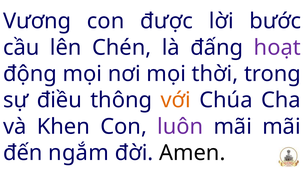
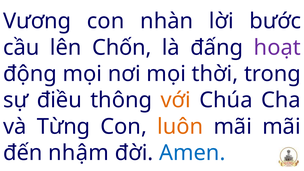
được: được -> nhàn (167, 21)
Chén: Chén -> Chốn (122, 48)
Khen: Khen -> Từng (63, 127)
luôn colour: purple -> orange (180, 127)
ngắm: ngắm -> nhậm (79, 153)
Amen colour: black -> blue (192, 153)
